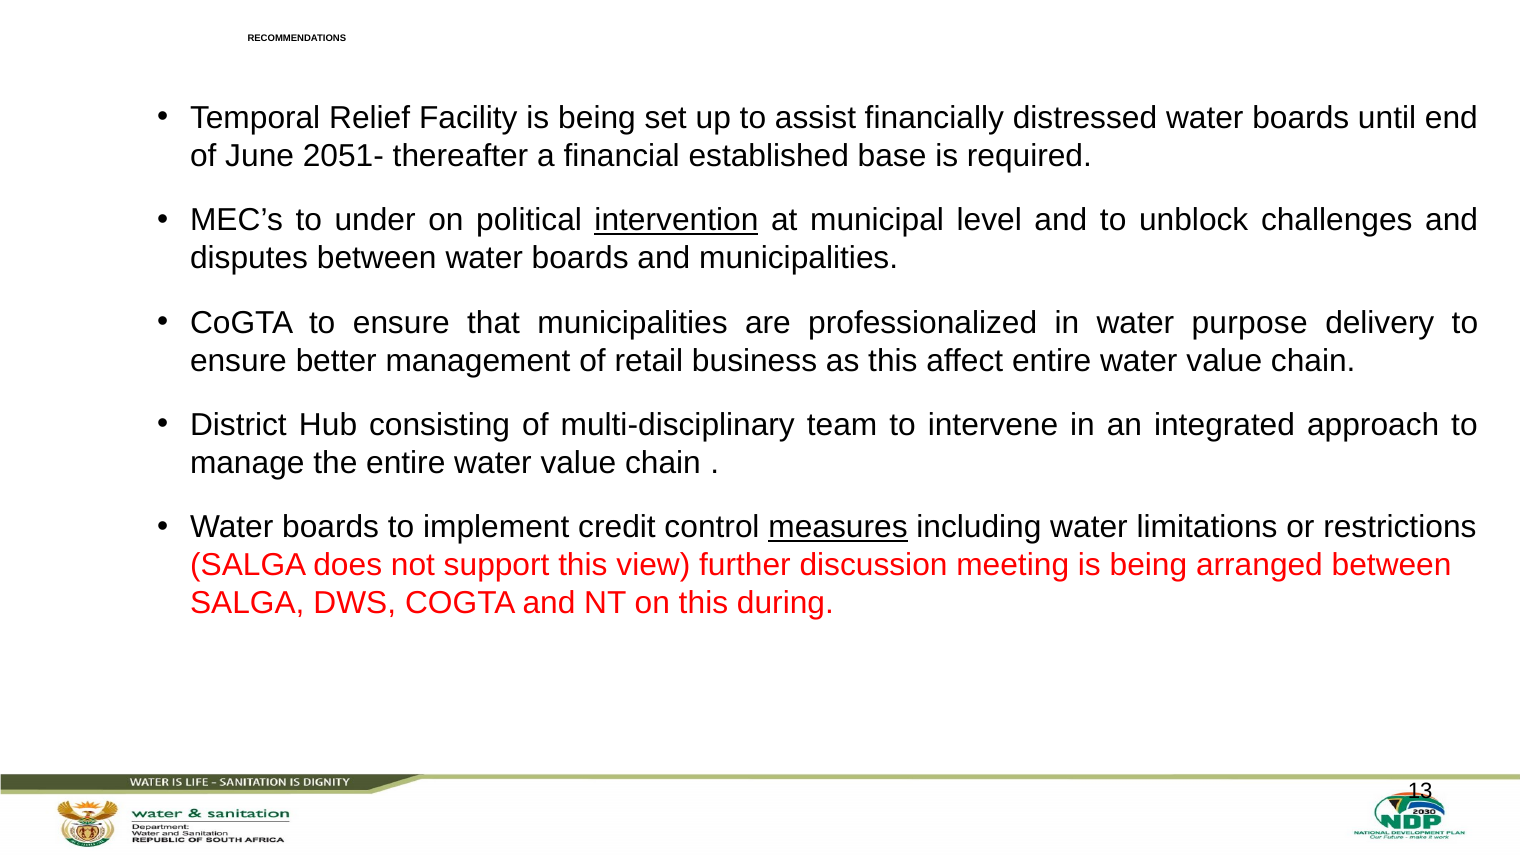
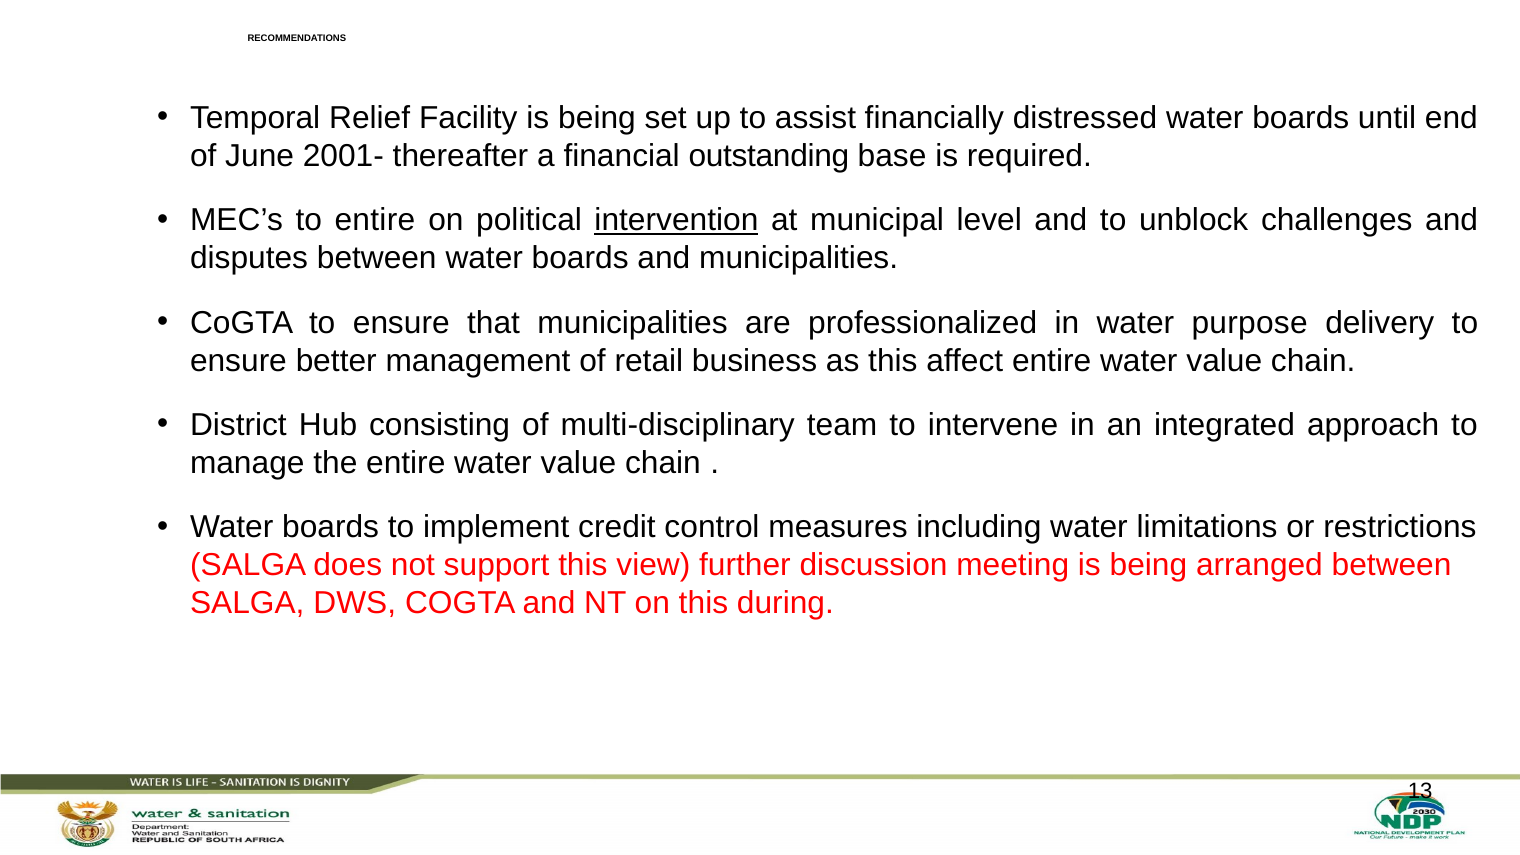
2051-: 2051- -> 2001- (343, 156)
established: established -> outstanding (769, 156)
to under: under -> entire (375, 220)
measures underline: present -> none (838, 527)
